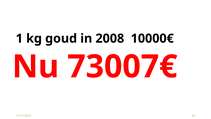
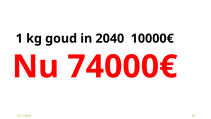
2008: 2008 -> 2040 (110, 38)
73007€: 73007€ -> 74000€ (122, 67)
